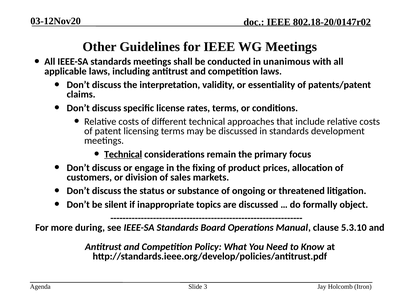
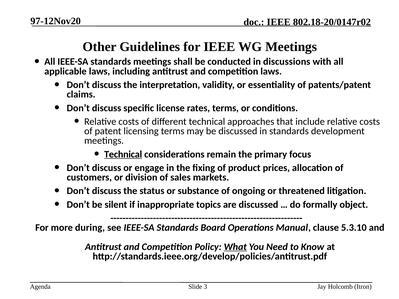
03-12Nov20: 03-12Nov20 -> 97-12Nov20 (56, 21)
unanimous: unanimous -> discussions (287, 62)
What underline: none -> present (235, 247)
